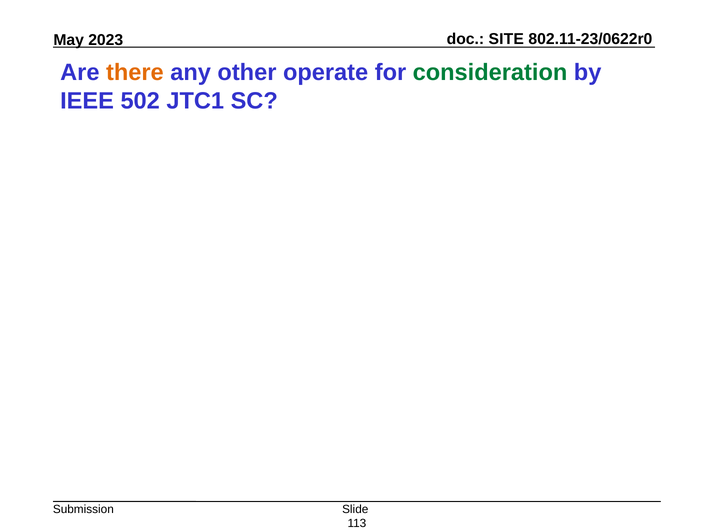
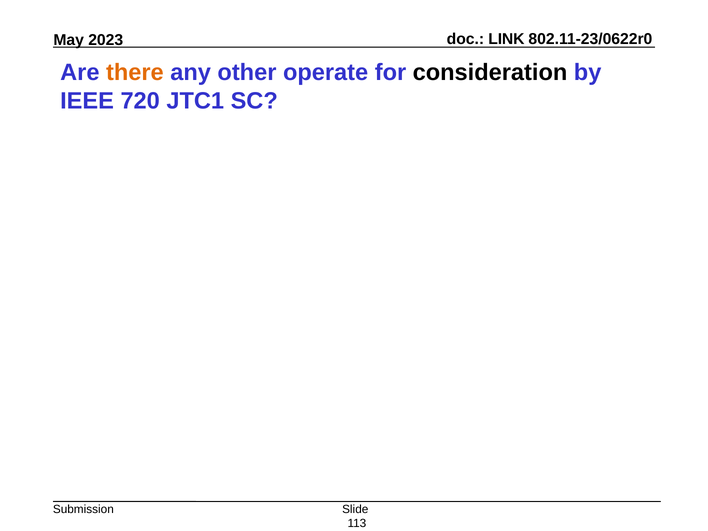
SITE: SITE -> LINK (506, 39)
consideration colour: green -> black (490, 72)
502: 502 -> 720 (140, 101)
